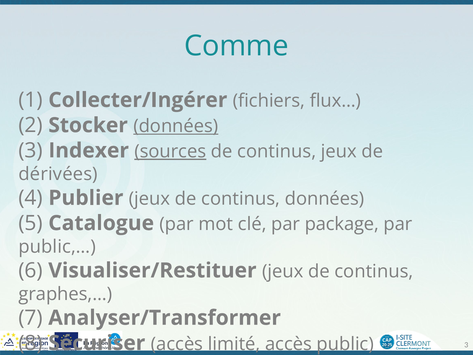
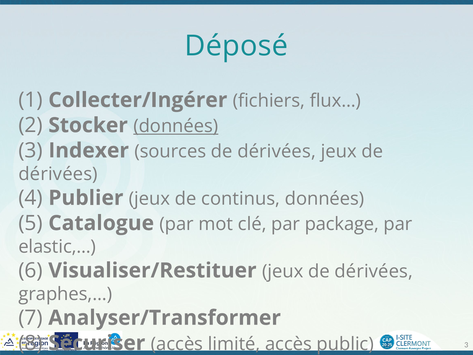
Comme: Comme -> Déposé (236, 46)
sources underline: present -> none (170, 151)
continus: continus -> dérivées (277, 151)
public,…: public,… -> elastic,… (57, 246)
Visualiser/Restituer jeux de continus: continus -> dérivées (374, 271)
